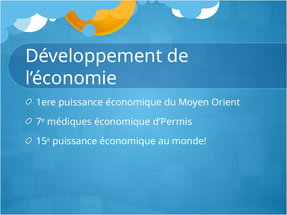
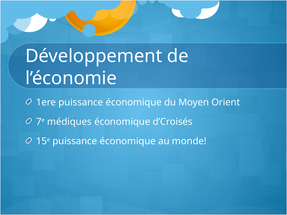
d’Permis: d’Permis -> d’Croisés (173, 122)
